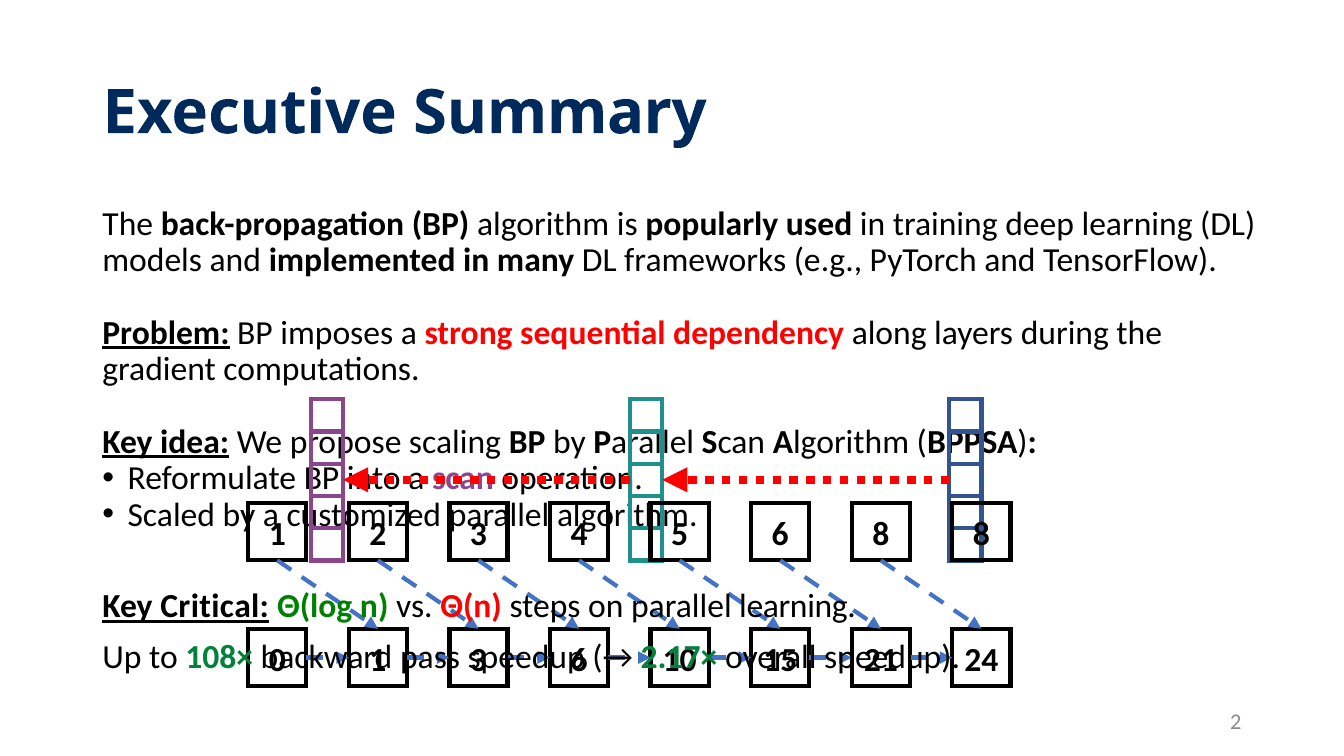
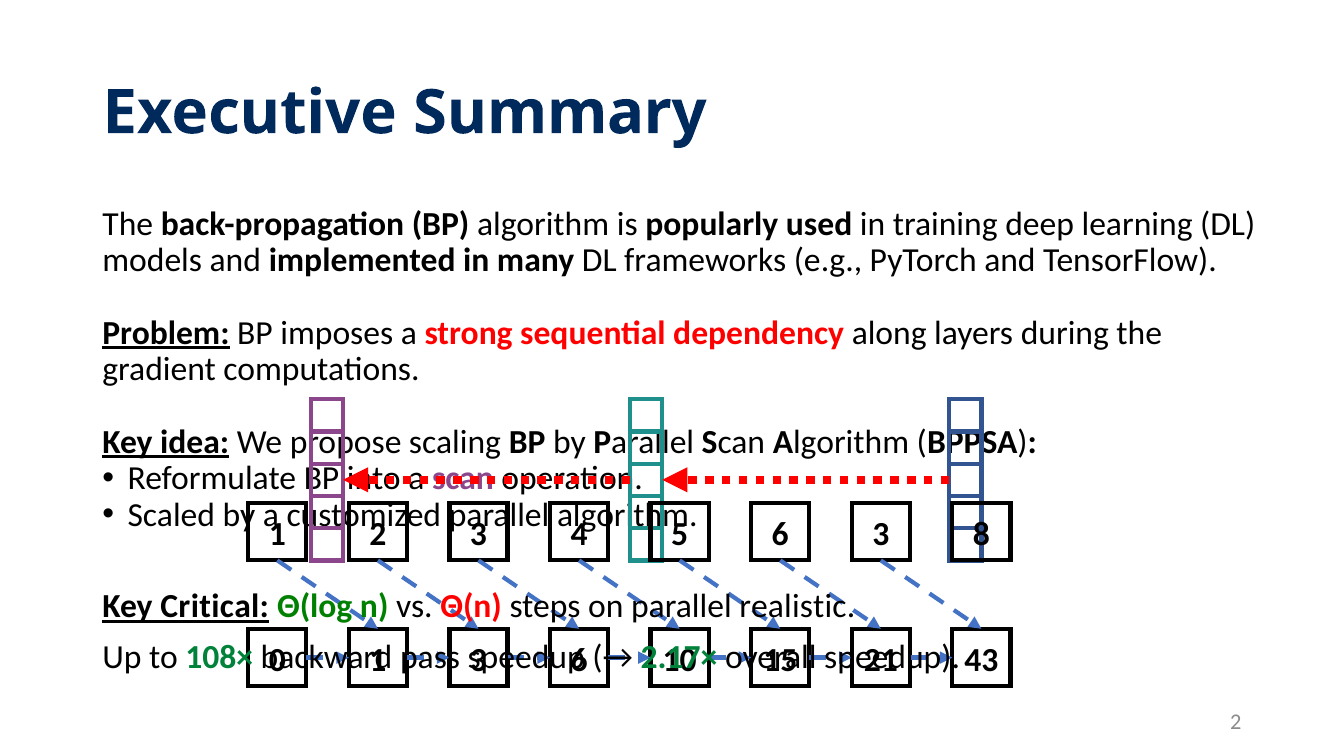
6 8: 8 -> 3 (881, 534)
parallel learning: learning -> realistic (797, 607)
24: 24 -> 43 (981, 660)
